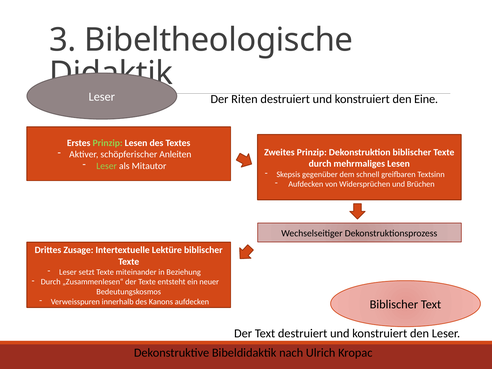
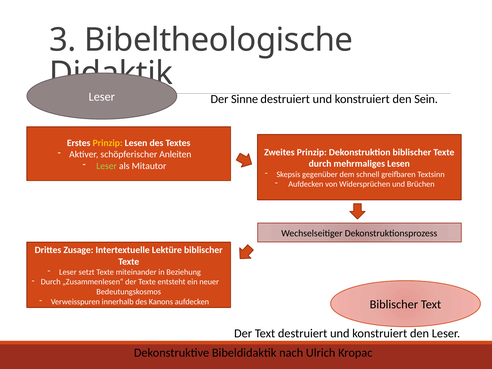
Riten: Riten -> Sinne (245, 99)
Eine: Eine -> Sein (426, 99)
Prinzip colour: light green -> yellow (108, 143)
